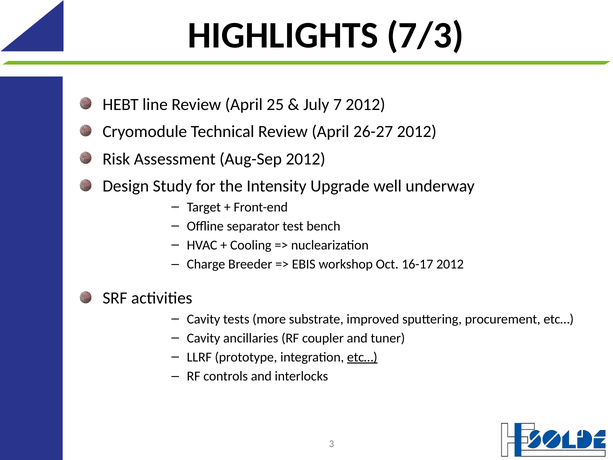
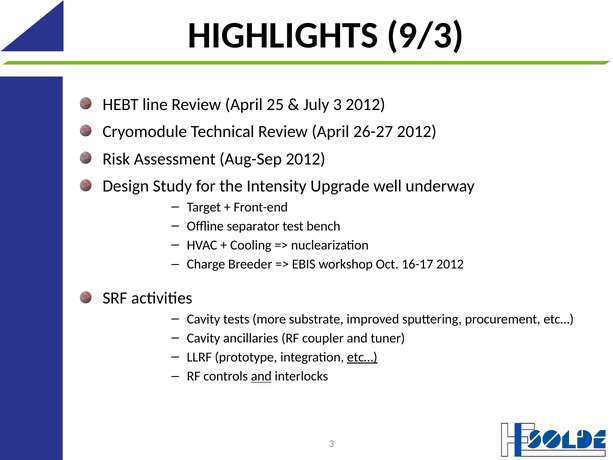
7/3: 7/3 -> 9/3 (425, 35)
July 7: 7 -> 3 (337, 104)
and underline: none -> present (261, 376)
